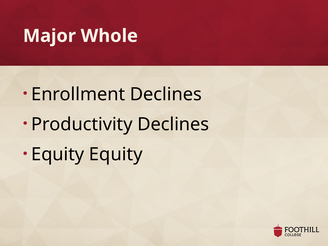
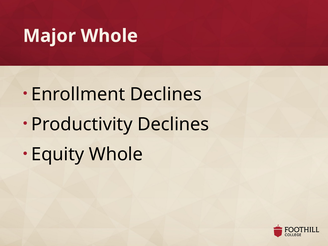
Equity Equity: Equity -> Whole (116, 154)
